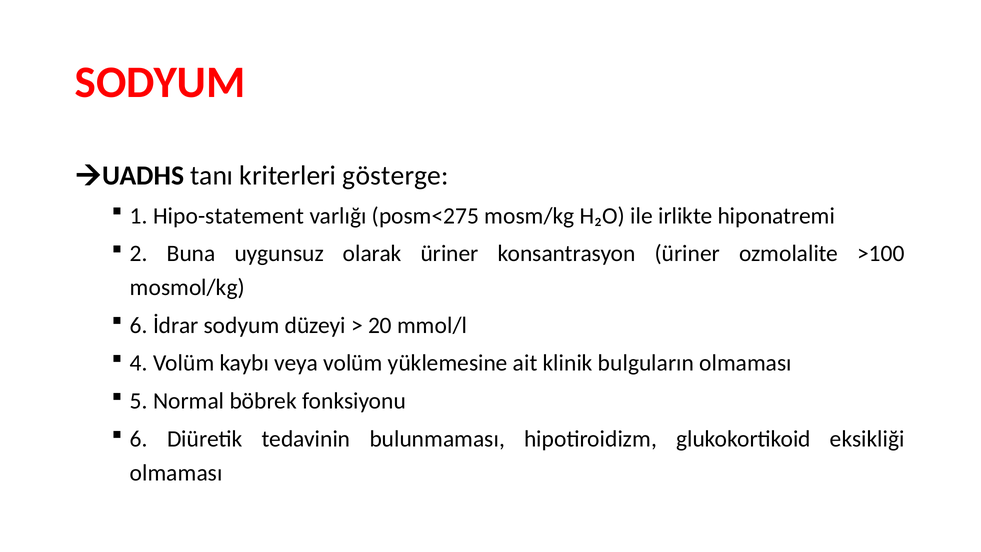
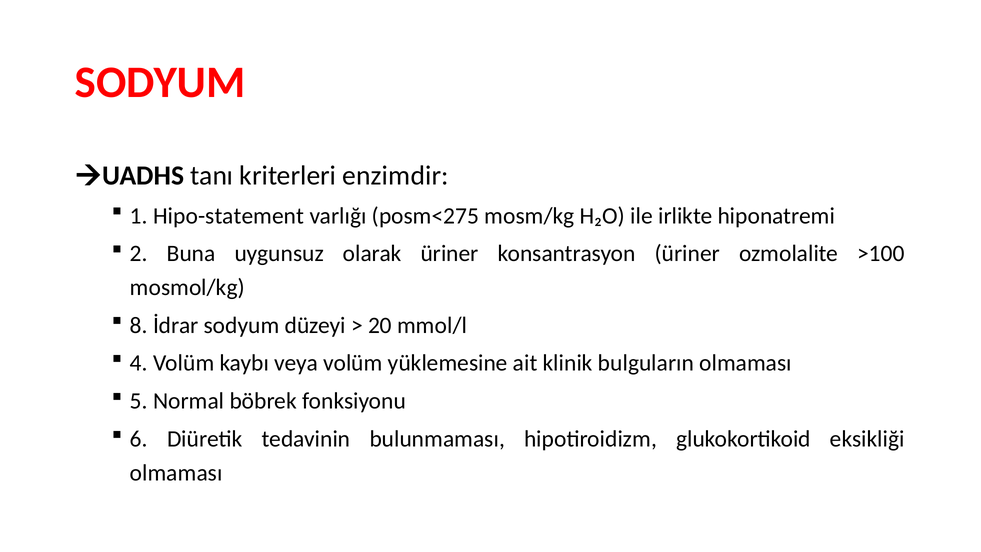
gösterge: gösterge -> enzimdir (396, 176)
6: 6 -> 8 (139, 325)
